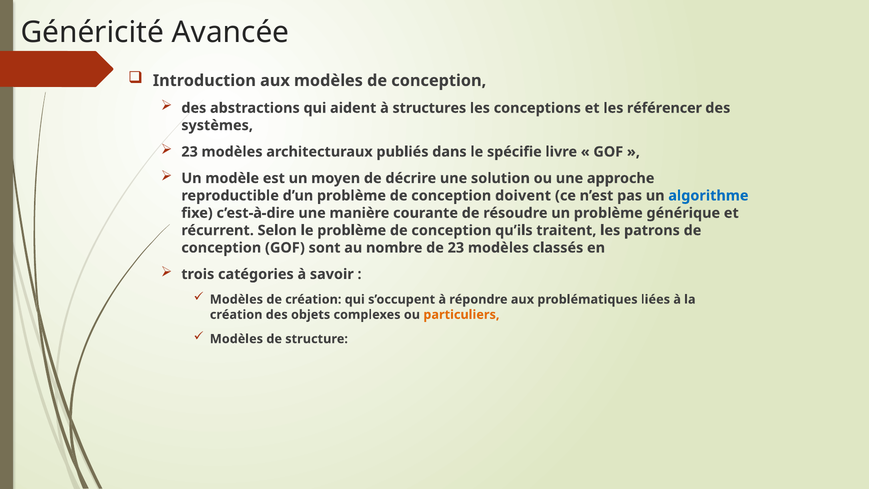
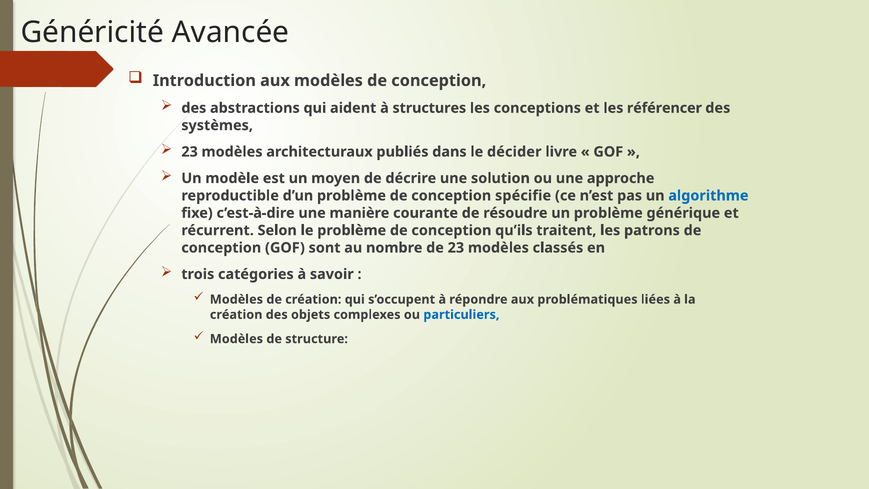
spécifie: spécifie -> décider (514, 152)
doivent: doivent -> spécifie (523, 196)
particuliers colour: orange -> blue (461, 315)
